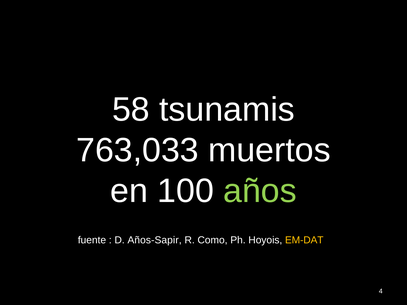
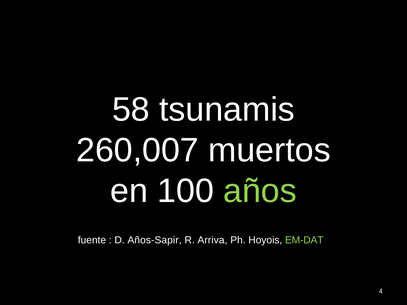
763,033: 763,033 -> 260,007 (138, 150)
Como: Como -> Arriva (212, 240)
EM-DAT colour: yellow -> light green (304, 240)
